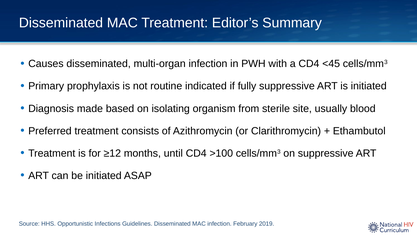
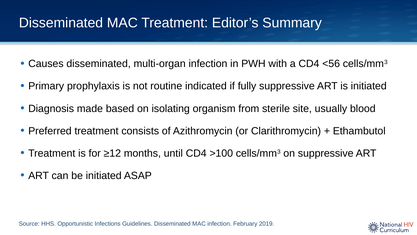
<45: <45 -> <56 (331, 64)
